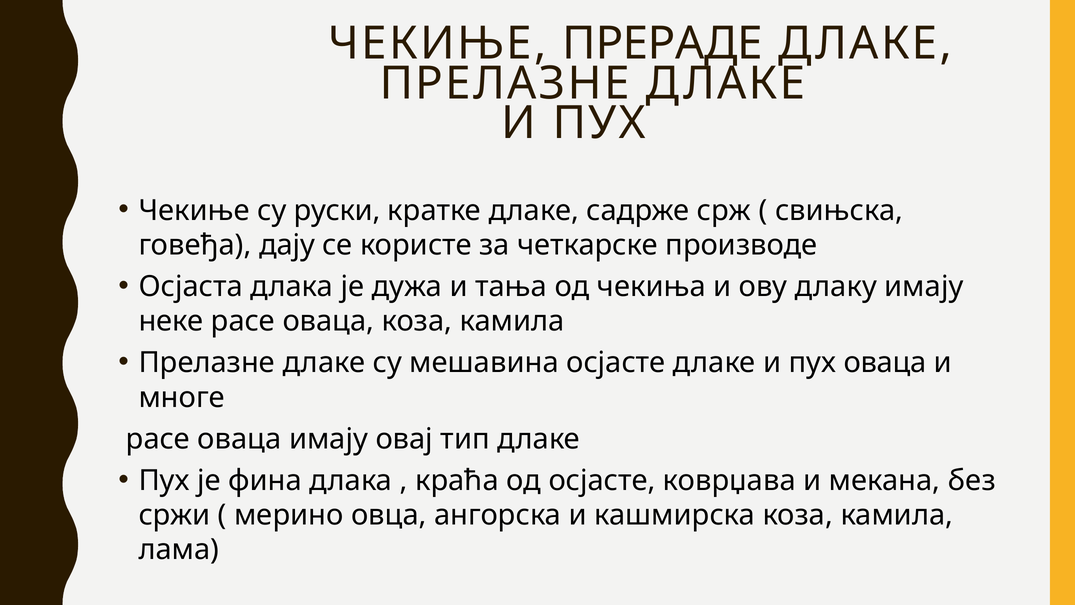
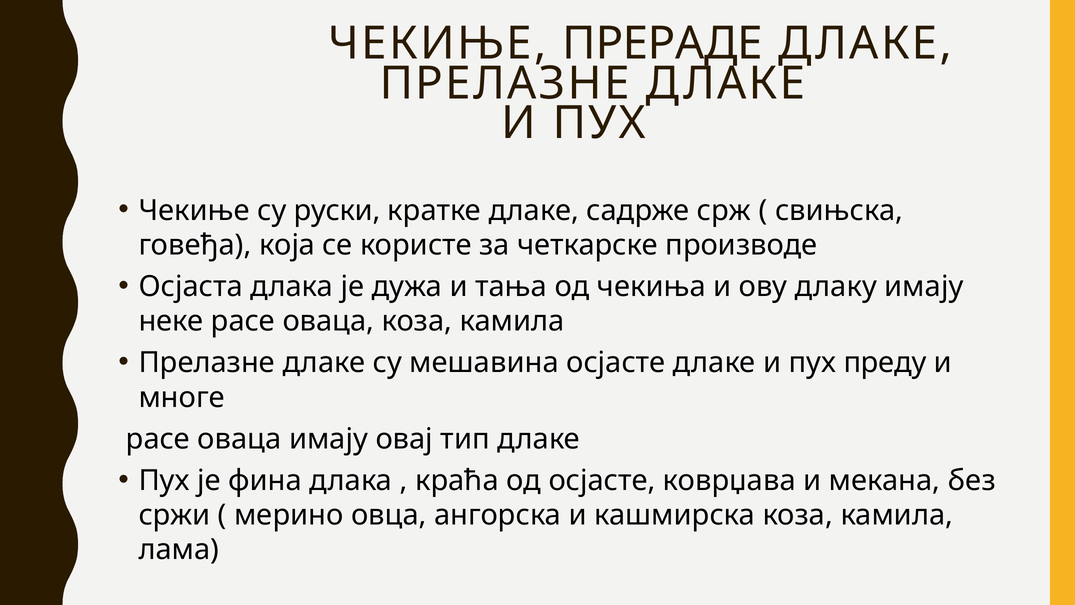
дају: дају -> која (287, 245)
пух оваца: оваца -> преду (885, 363)
